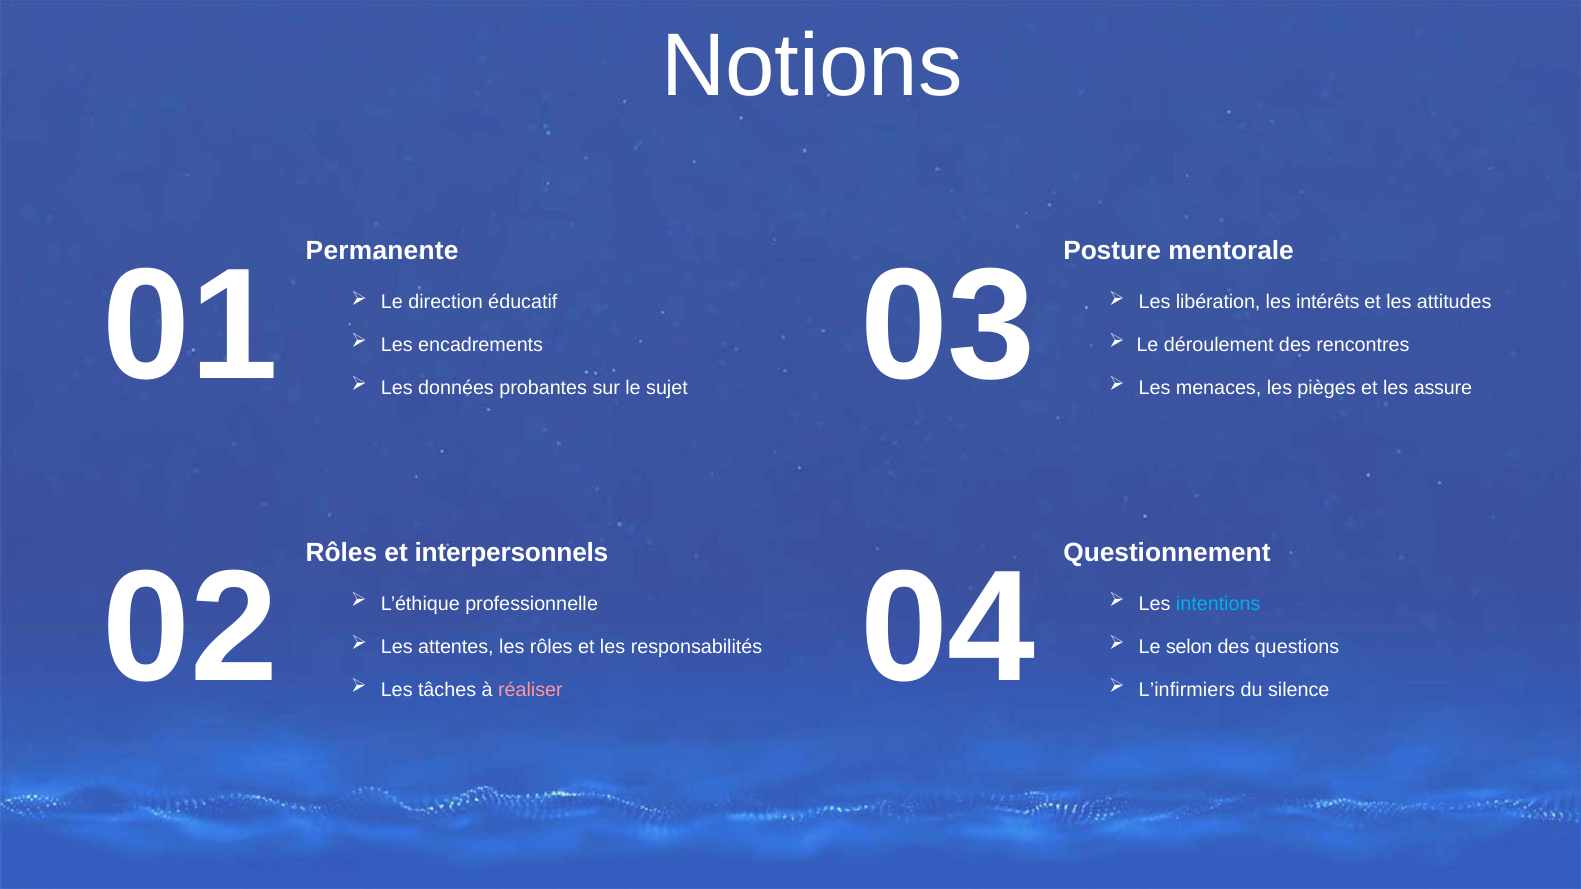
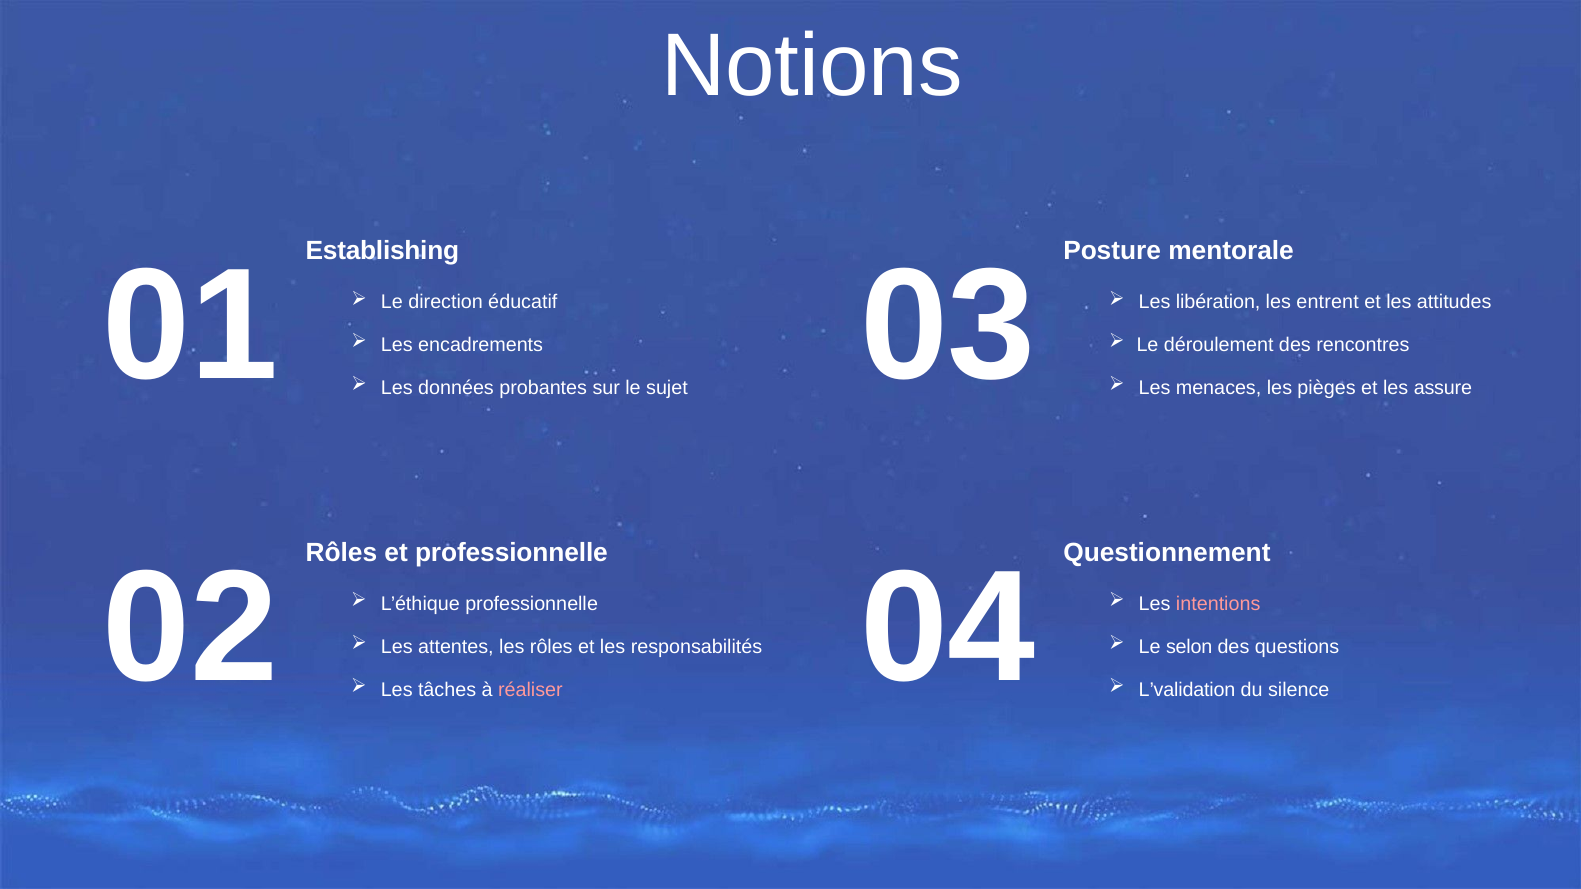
Permanente: Permanente -> Establishing (382, 251)
intérêts: intérêts -> entrent (1328, 302)
et interpersonnels: interpersonnels -> professionnelle (511, 553)
intentions colour: light blue -> pink (1218, 604)
L’infirmiers: L’infirmiers -> L’validation (1187, 690)
